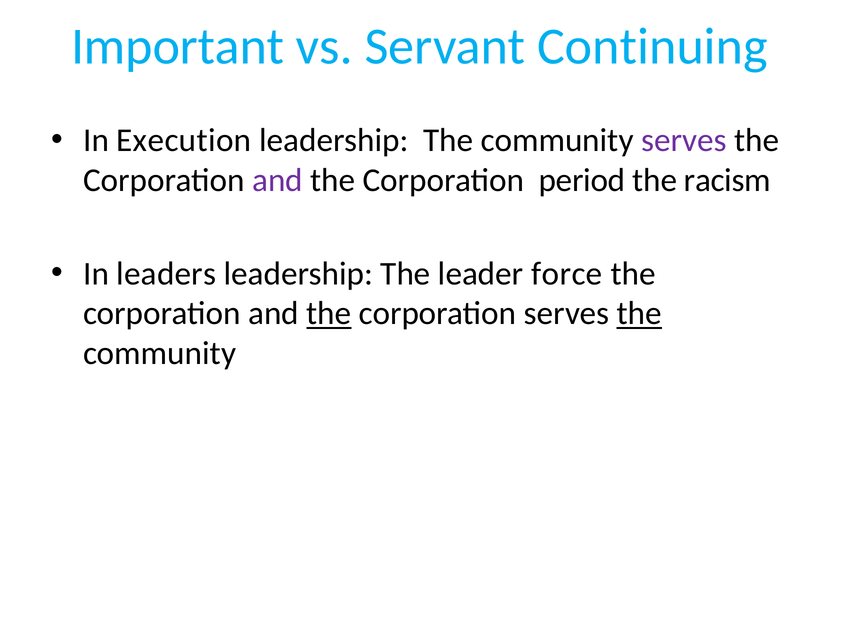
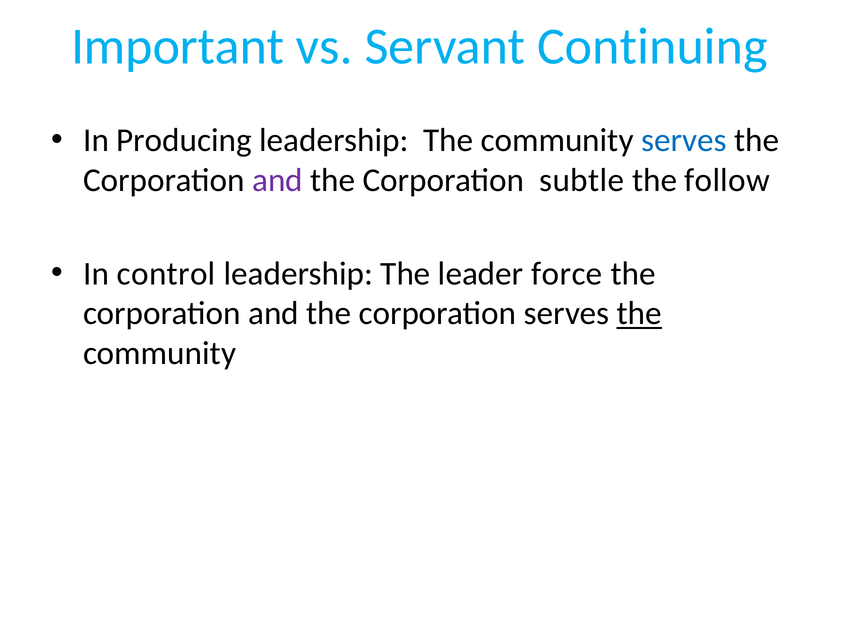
Execution: Execution -> Producing (184, 140)
serves colour: purple -> blue (684, 140)
period: period -> subtle (582, 180)
racism: racism -> follow (727, 180)
leaders: leaders -> control (166, 273)
the underline: present -> none (329, 313)
